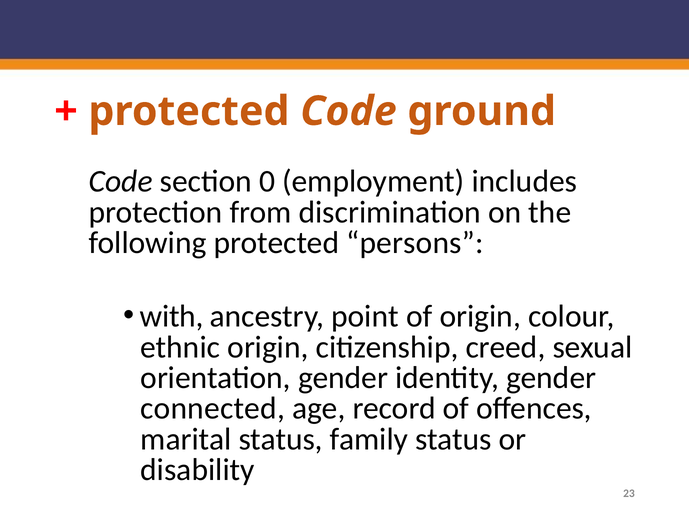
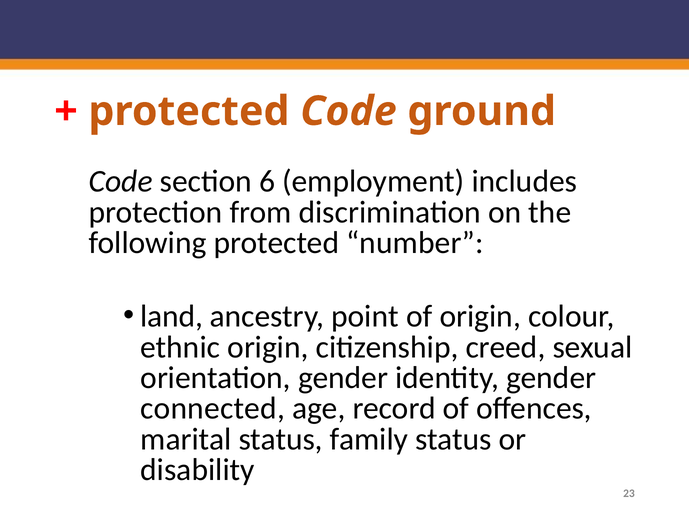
0: 0 -> 6 (267, 181)
persons: persons -> number (415, 243)
with: with -> land (172, 316)
